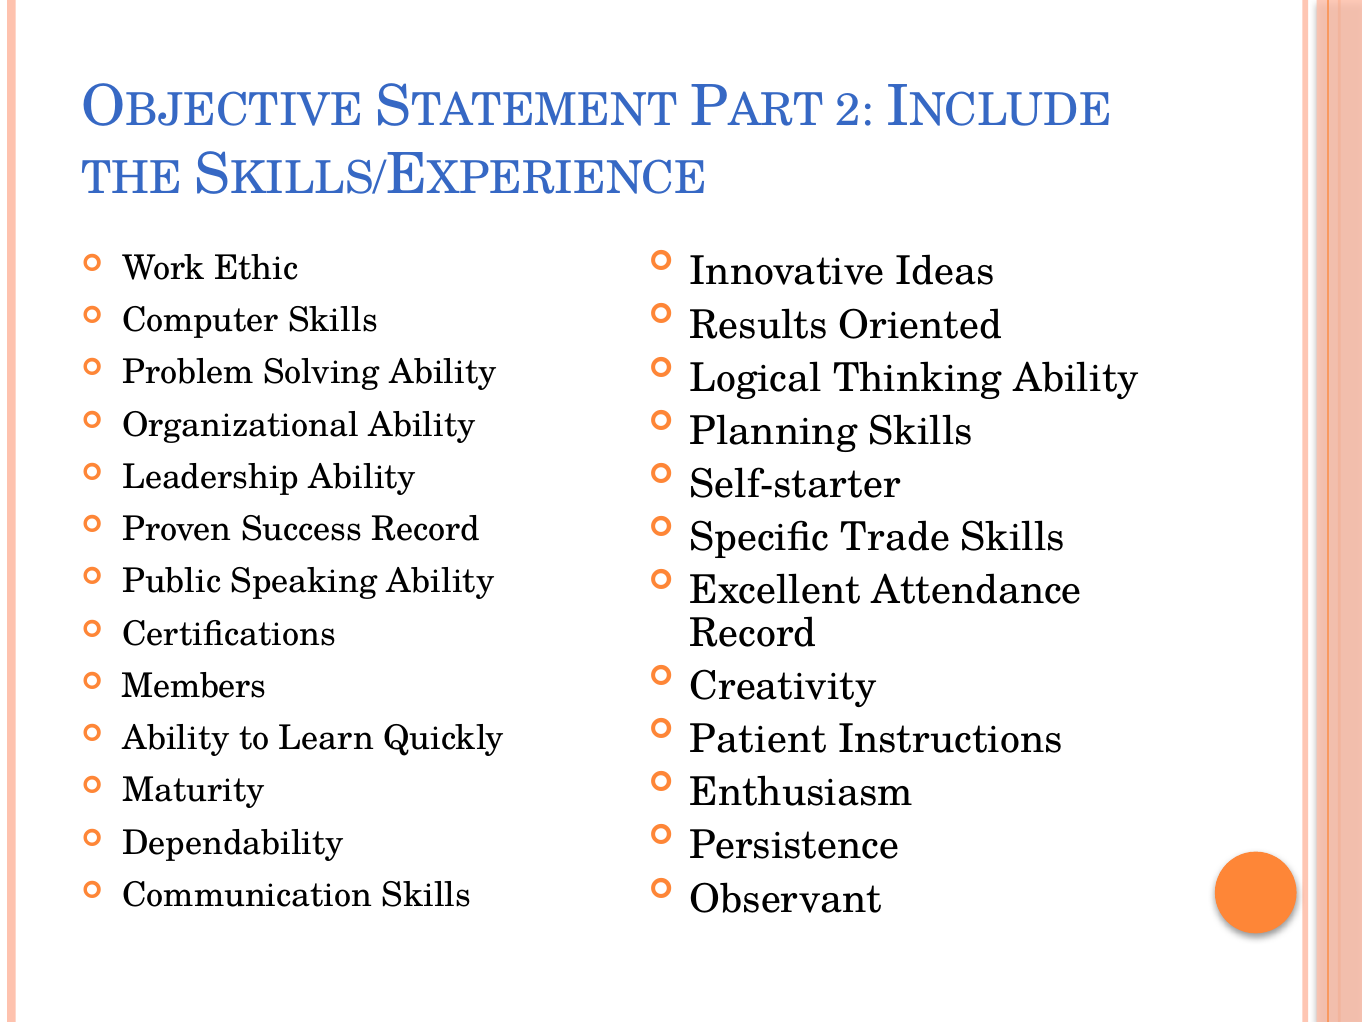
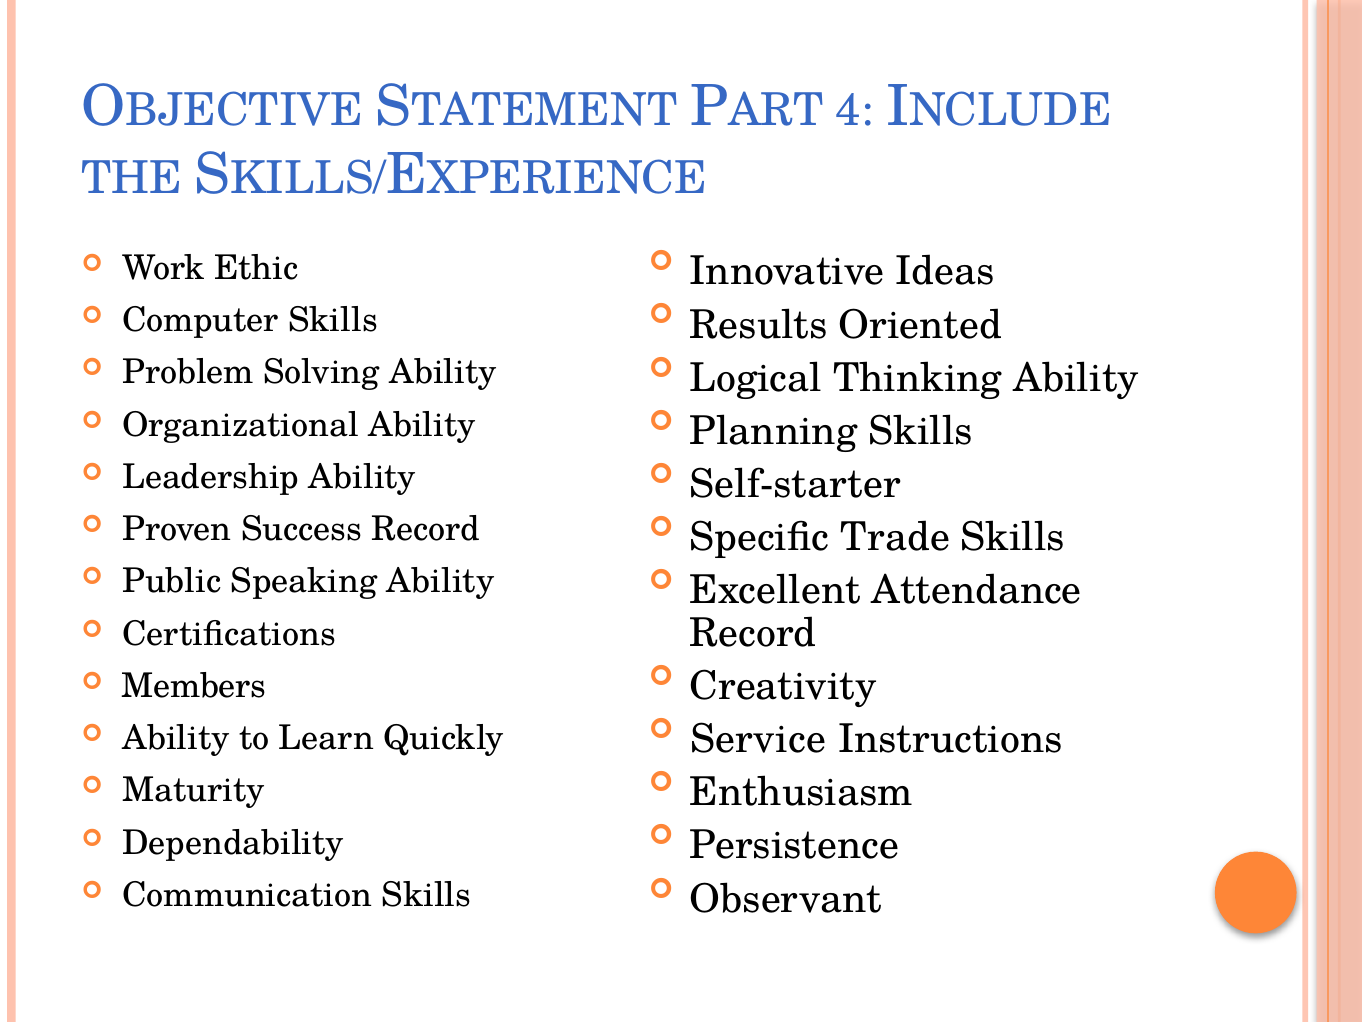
2: 2 -> 4 (855, 110)
Patient: Patient -> Service (758, 739)
